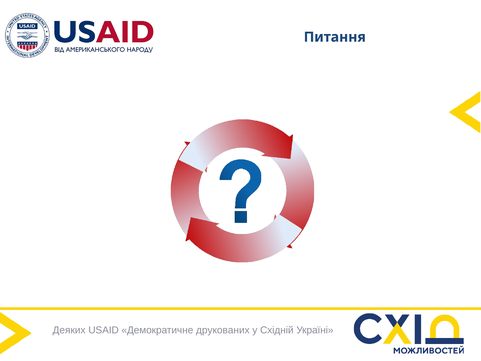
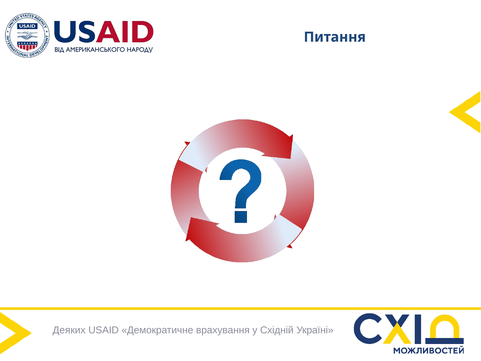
друкованих: друкованих -> врахування (223, 330)
